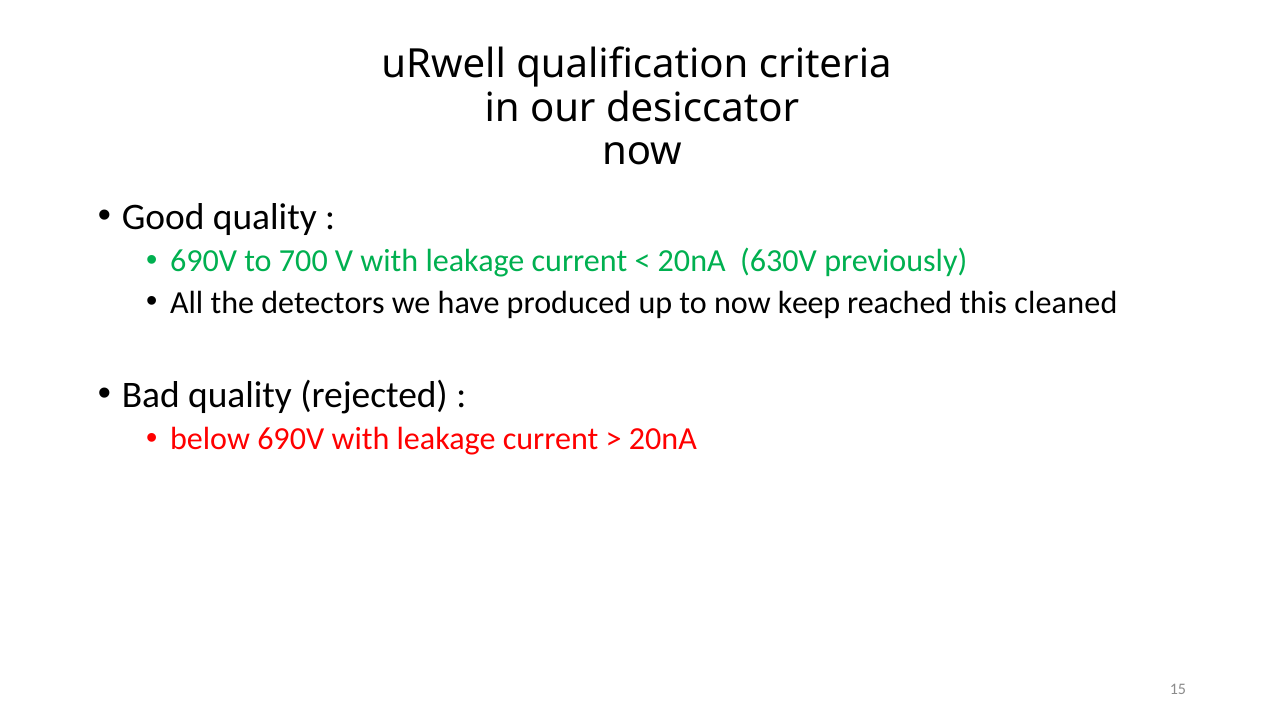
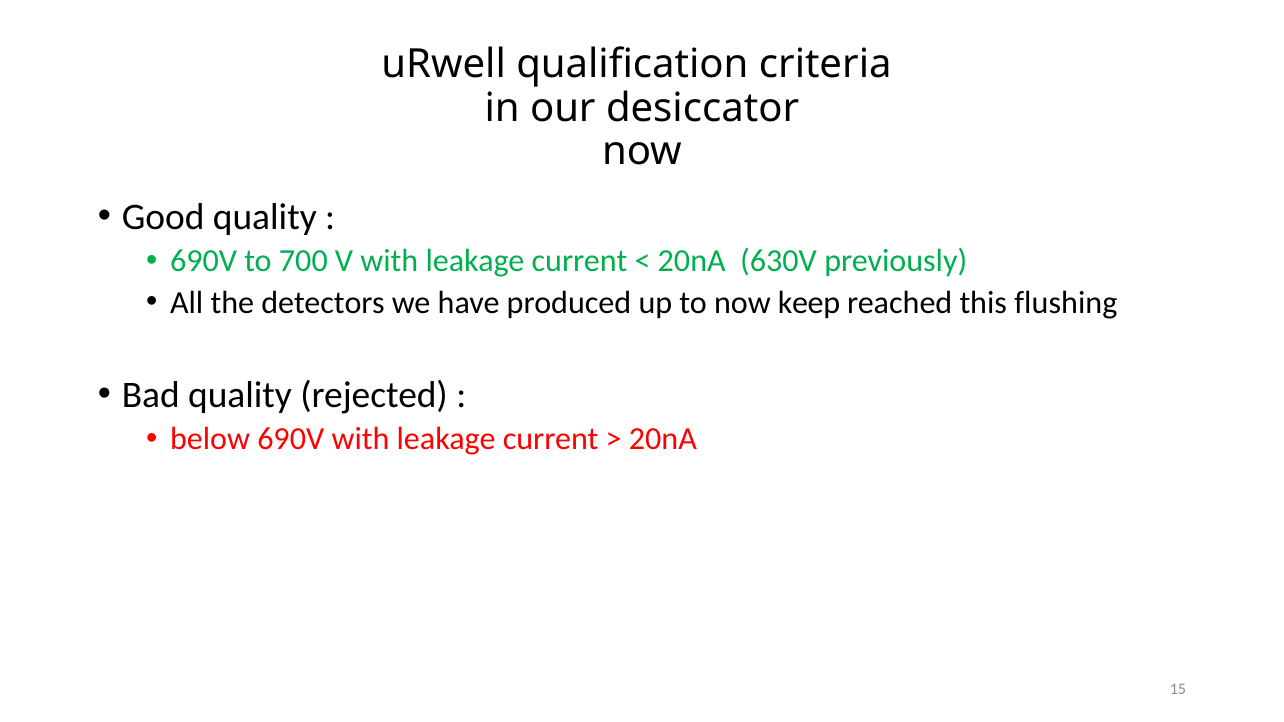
cleaned: cleaned -> flushing (1066, 303)
